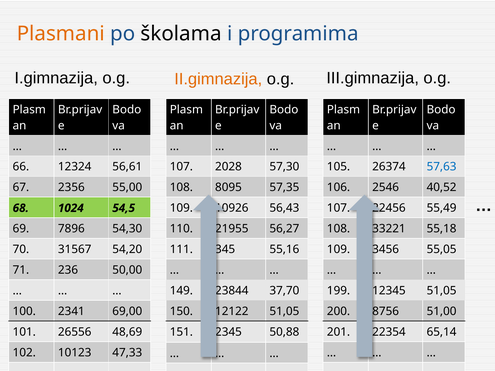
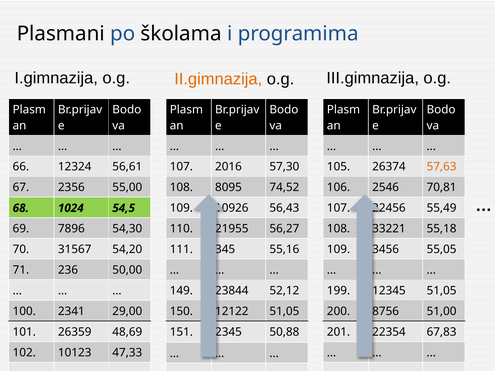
Plasmani colour: orange -> black (61, 34)
2028: 2028 -> 2016 (228, 167)
57,63 colour: blue -> orange (442, 167)
57,35: 57,35 -> 74,52 (284, 188)
40,52: 40,52 -> 70,81 (442, 188)
37,70: 37,70 -> 52,12 (284, 291)
69,00: 69,00 -> 29,00 (127, 312)
26556: 26556 -> 26359 (75, 332)
65,14: 65,14 -> 67,83 (442, 332)
